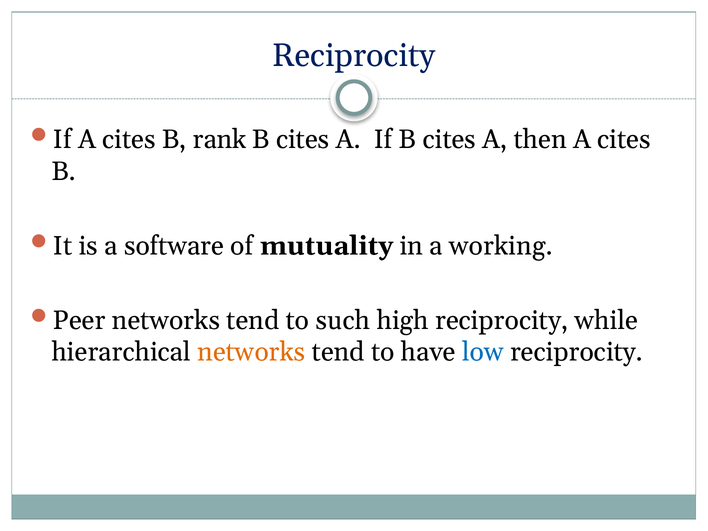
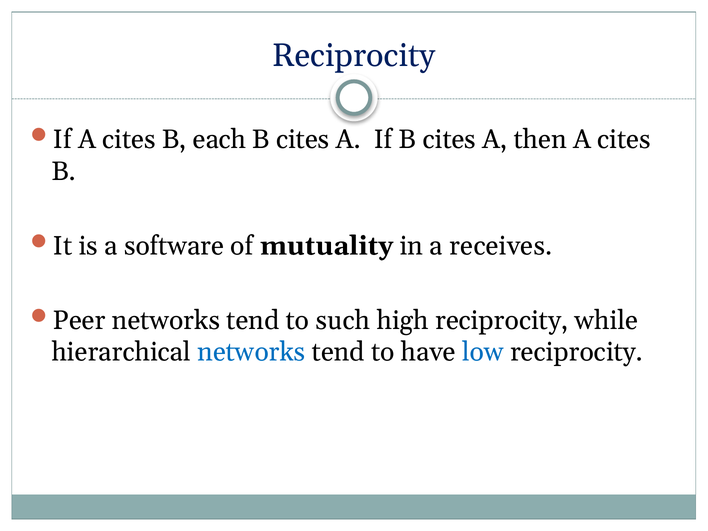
rank: rank -> each (220, 140)
working: working -> receives (501, 246)
networks colour: orange -> blue (251, 352)
